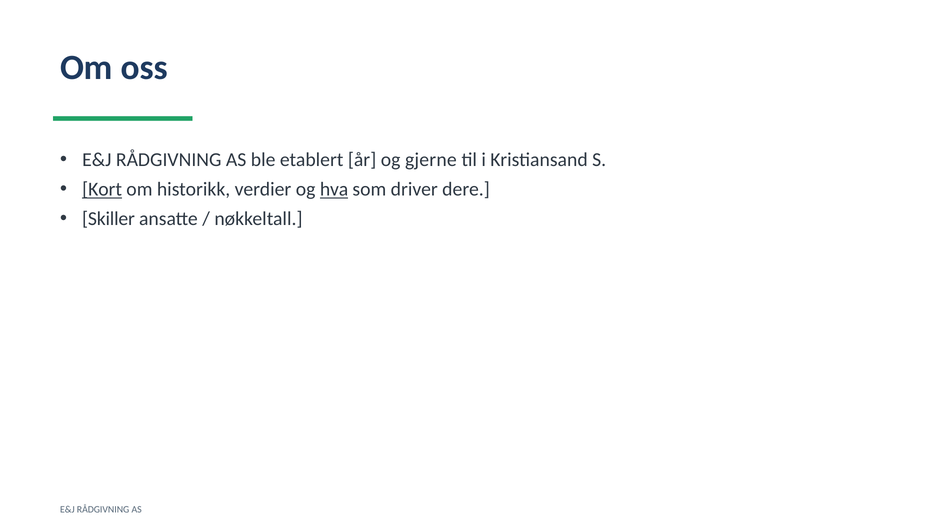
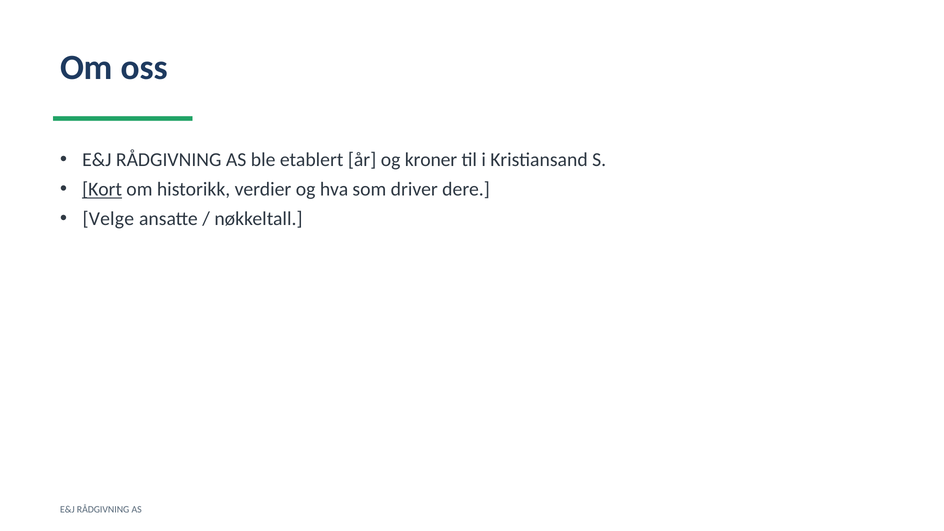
gjerne: gjerne -> kroner (431, 160)
hva underline: present -> none (334, 189)
Skiller: Skiller -> Velge (108, 219)
